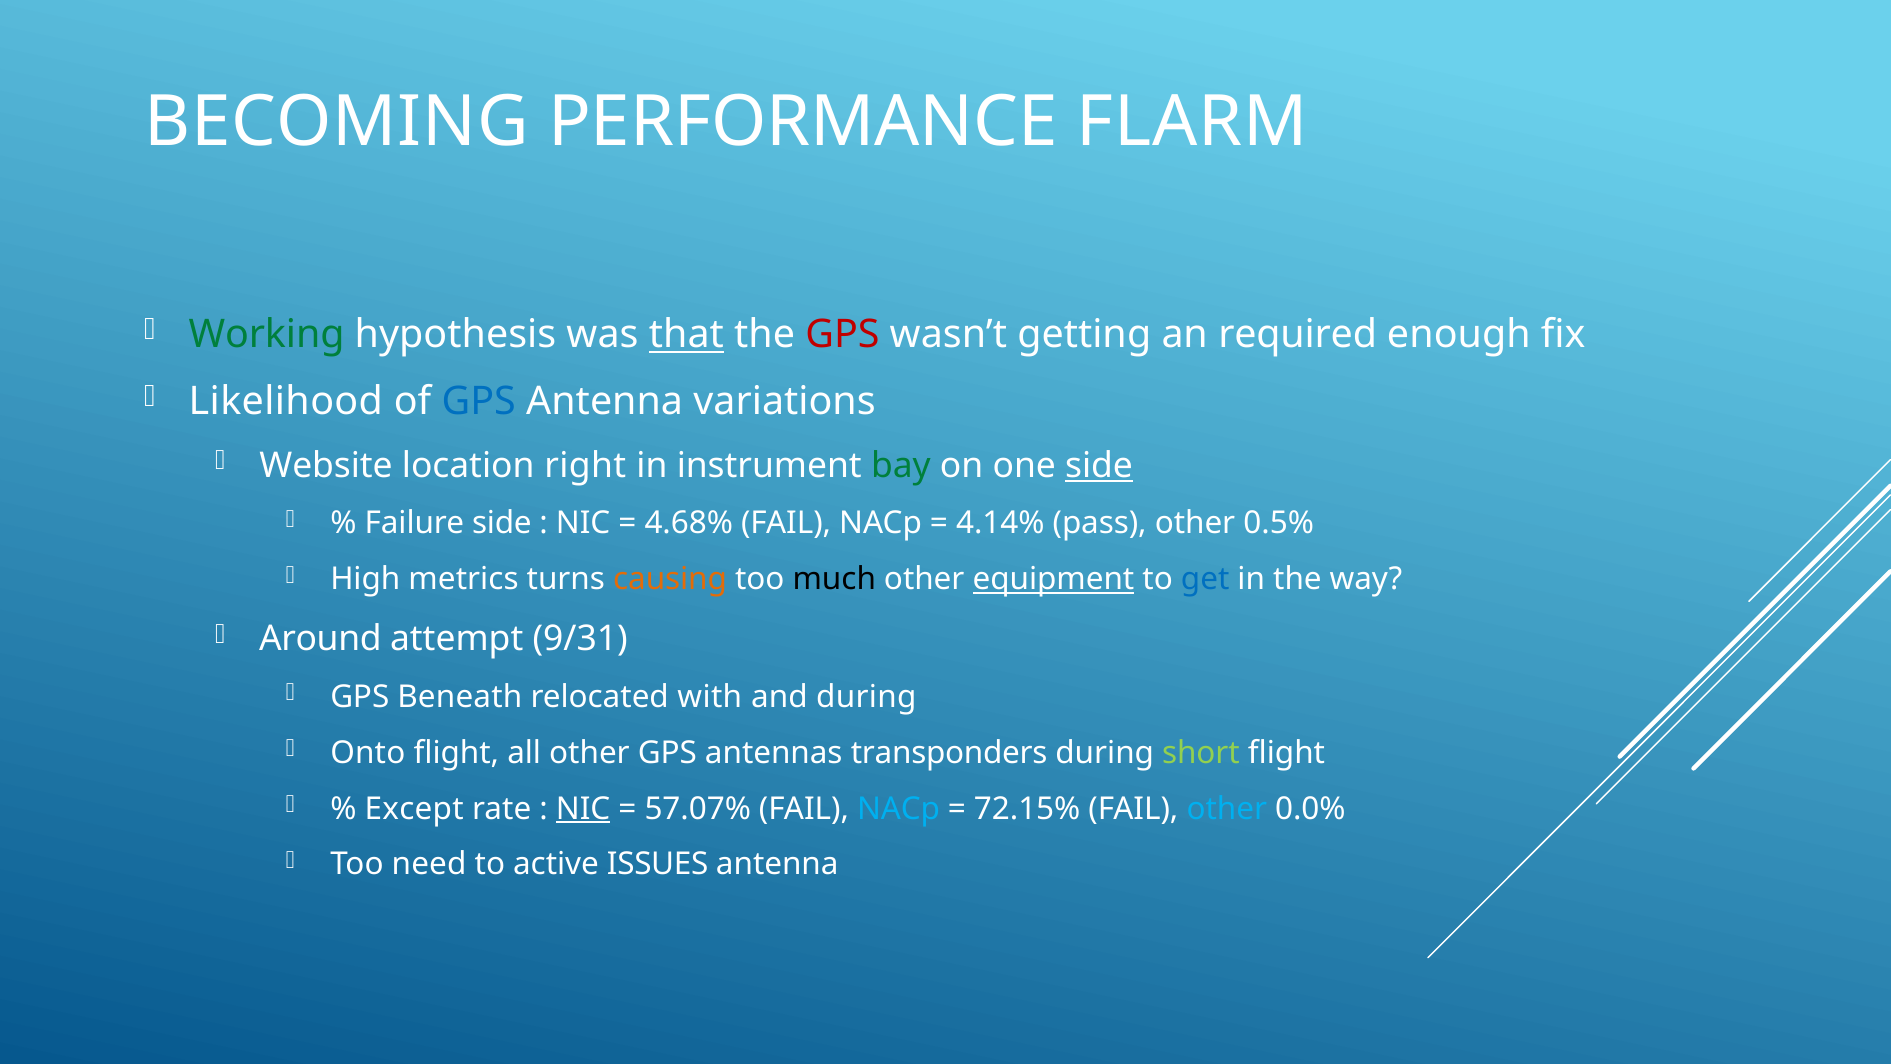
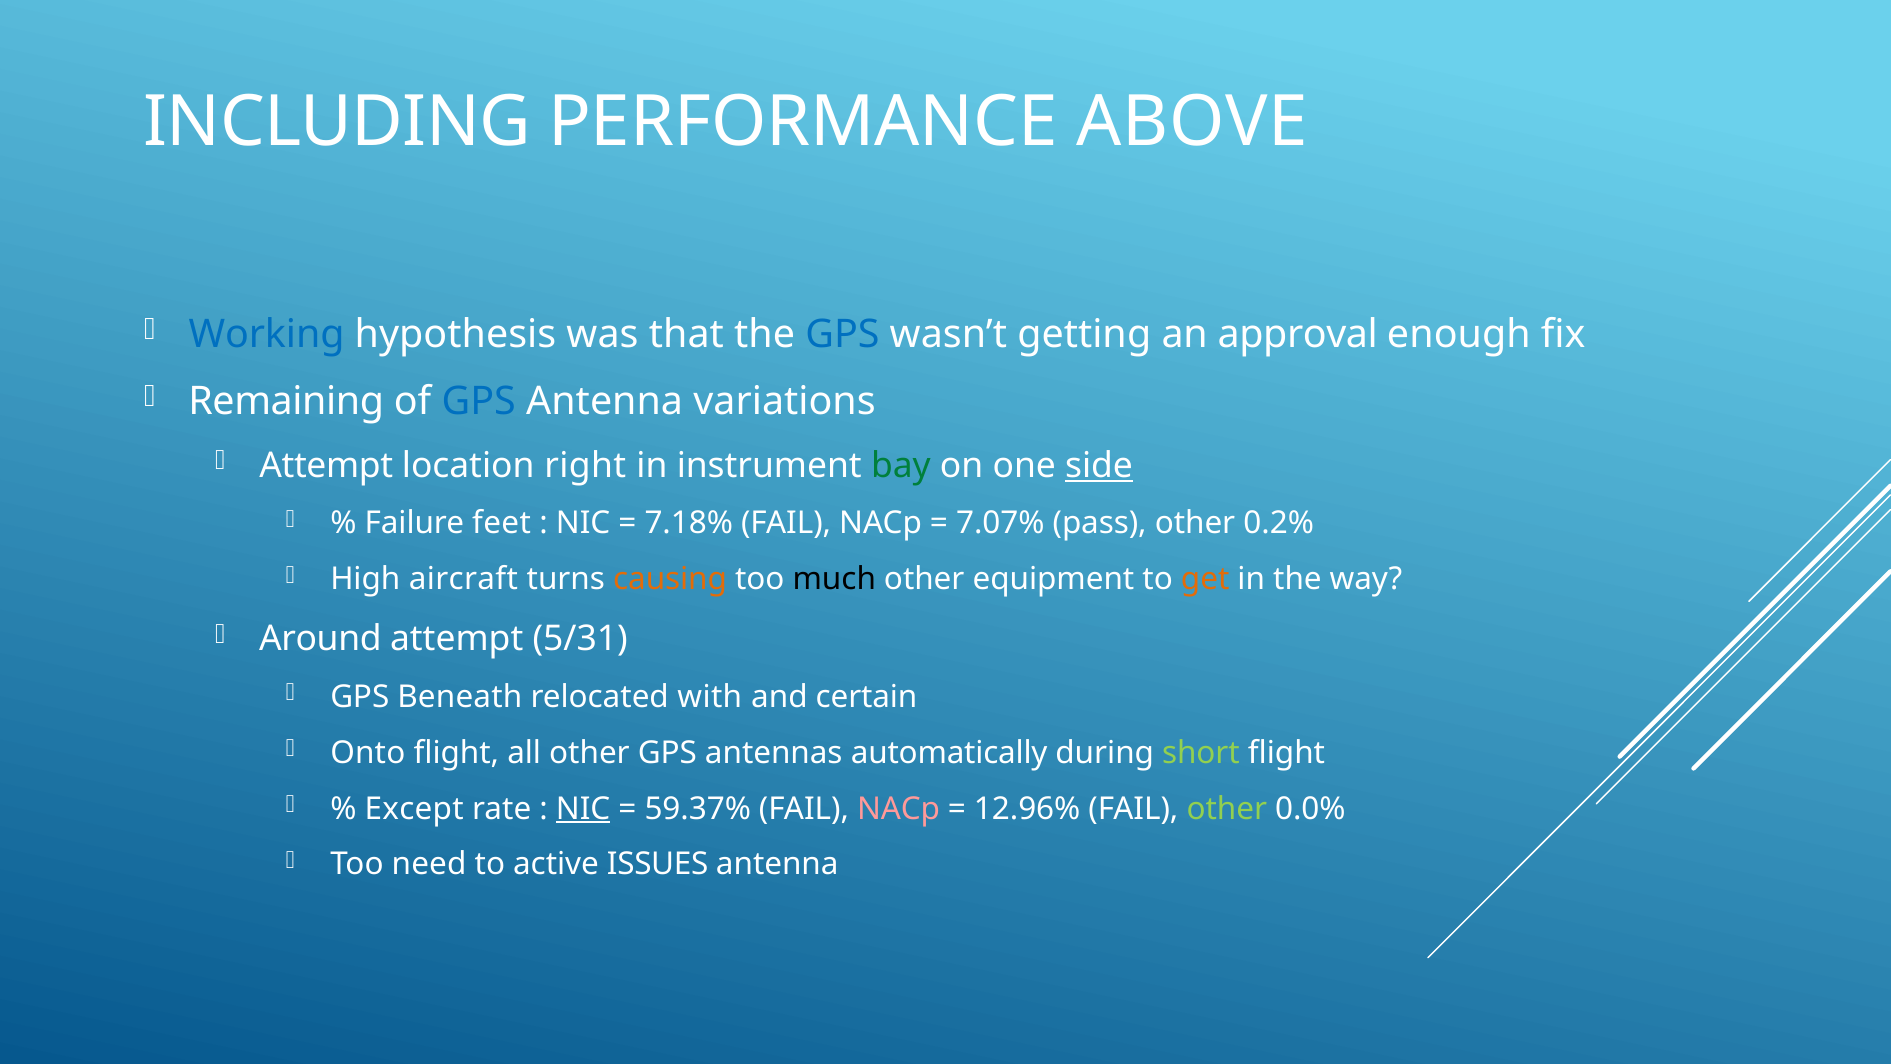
BECOMING: BECOMING -> INCLUDING (337, 122)
FLARM: FLARM -> ABOVE (1192, 122)
Working colour: green -> blue (267, 335)
that underline: present -> none (686, 335)
GPS colour: red -> blue (842, 335)
required: required -> approval (1298, 335)
Likelihood: Likelihood -> Remaining (286, 402)
Website: Website -> Attempt (326, 465)
Failure side: side -> feet (502, 523)
4.68%: 4.68% -> 7.18% (689, 523)
4.14%: 4.14% -> 7.07% (1000, 523)
0.5%: 0.5% -> 0.2% (1279, 523)
metrics: metrics -> aircraft (463, 579)
equipment underline: present -> none (1053, 579)
get colour: blue -> orange (1205, 579)
9/31: 9/31 -> 5/31 (580, 639)
and during: during -> certain (867, 697)
transponders: transponders -> automatically (949, 752)
57.07%: 57.07% -> 59.37% (698, 808)
NACp colour: light blue -> pink (899, 808)
72.15%: 72.15% -> 12.96% (1027, 808)
other colour: light blue -> light green (1227, 808)
